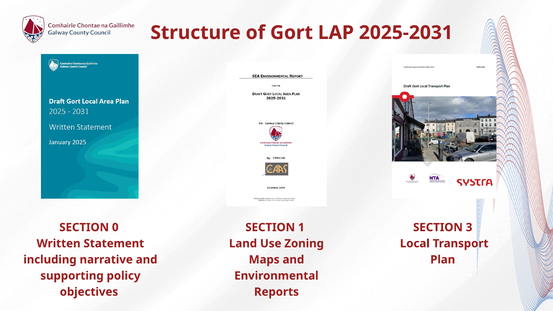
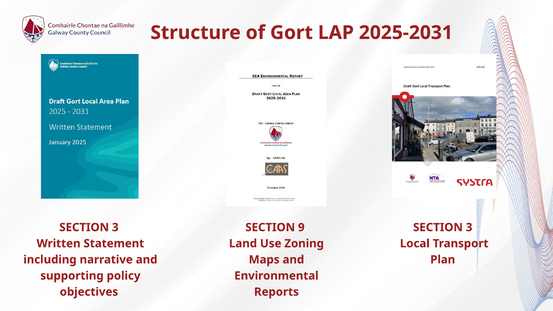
0: 0 -> 3 (115, 227)
1: 1 -> 9 (301, 227)
